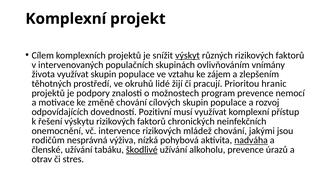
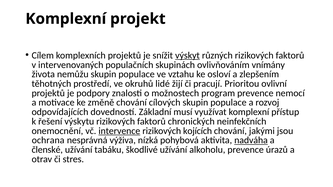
života využívat: využívat -> nemůžu (73, 74)
zájem: zájem -> osloví (219, 74)
hranic: hranic -> ovlivní (274, 84)
Pozitivní: Pozitivní -> Základní (155, 112)
intervence underline: none -> present (119, 131)
mládež: mládež -> kojících (198, 131)
rodičům: rodičům -> ochrana (48, 141)
škodlivé underline: present -> none (142, 150)
